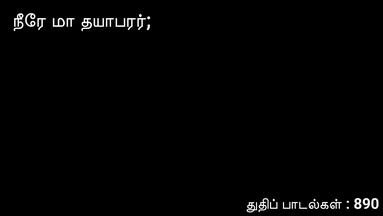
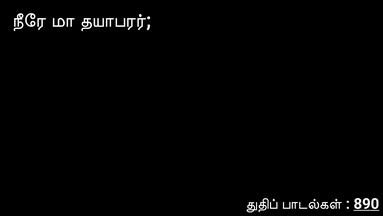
890 underline: none -> present (366, 203)
